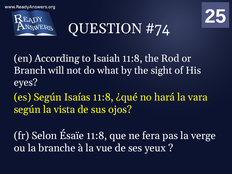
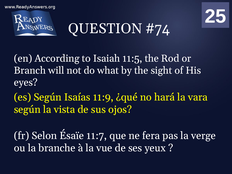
Isaiah 11:8: 11:8 -> 11:5 (132, 58)
Isaías 11:8: 11:8 -> 11:9 (103, 97)
Ésaïe 11:8: 11:8 -> 11:7 (97, 136)
